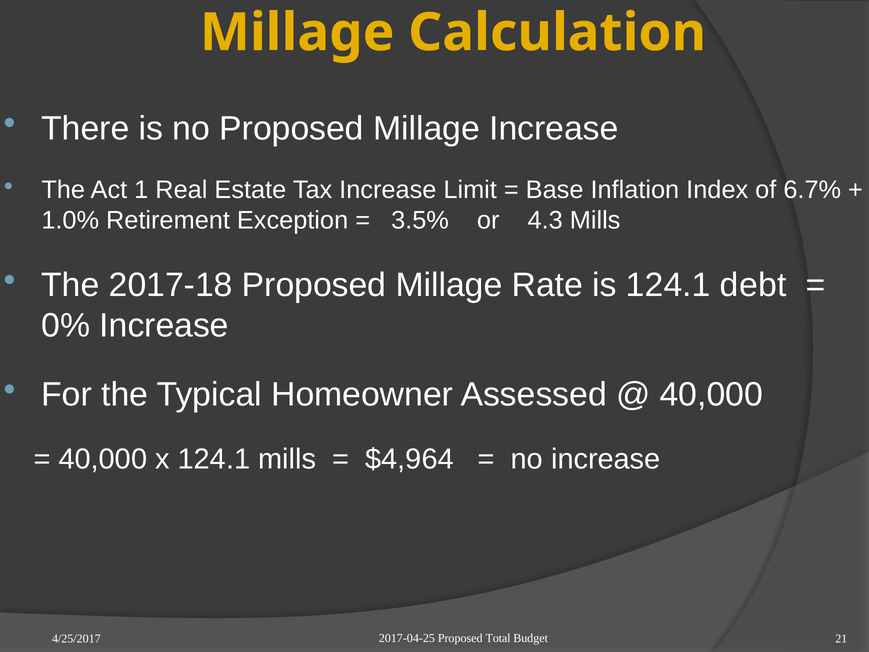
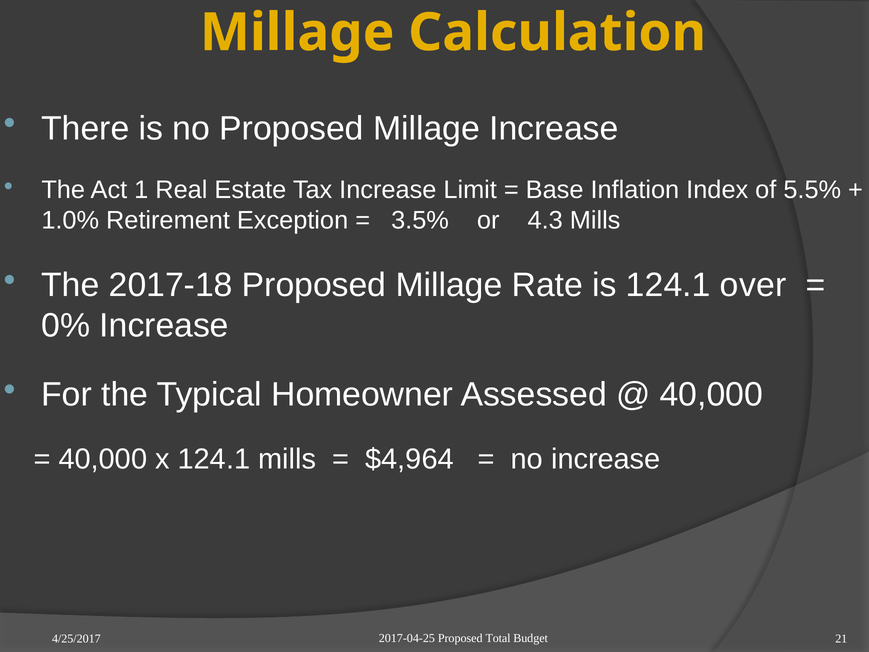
6.7%: 6.7% -> 5.5% (812, 190)
debt: debt -> over (753, 285)
